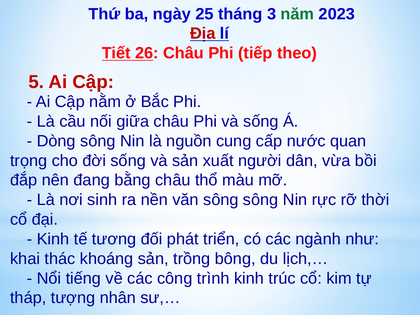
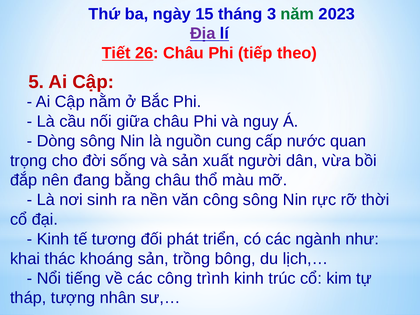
25: 25 -> 15 (205, 14)
Địa colour: red -> purple (203, 34)
và sống: sống -> nguy (261, 121)
văn sông: sông -> công (221, 200)
